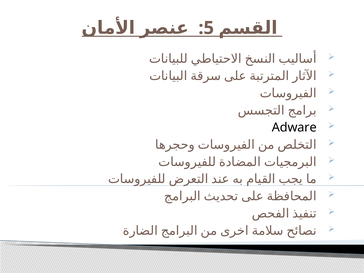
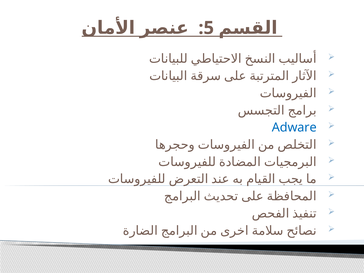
Adware colour: black -> blue (294, 128)
